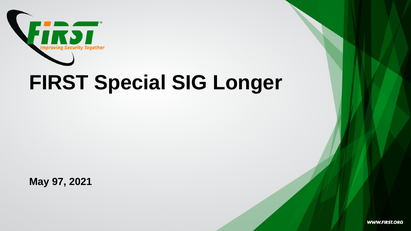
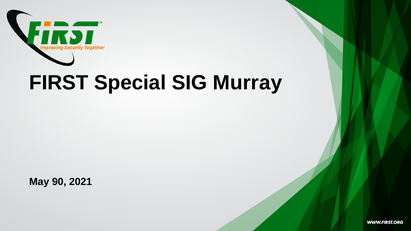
Longer: Longer -> Murray (248, 83)
97: 97 -> 90 (59, 182)
